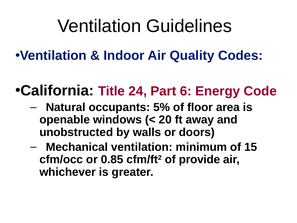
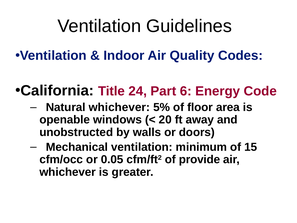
Natural occupants: occupants -> whichever (119, 107)
0.85: 0.85 -> 0.05 (112, 159)
